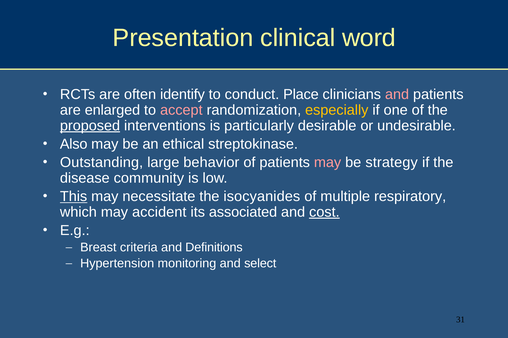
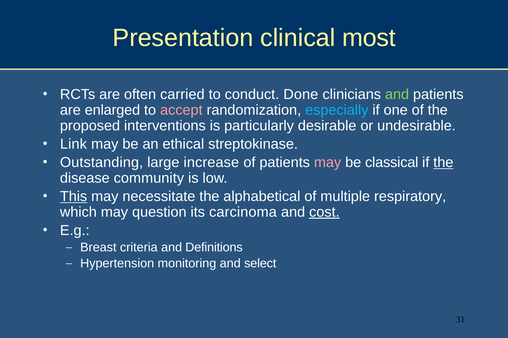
word: word -> most (369, 38)
identify: identify -> carried (182, 95)
Place: Place -> Done (301, 95)
and colour: pink -> light green (397, 95)
especially colour: yellow -> light blue (337, 110)
proposed underline: present -> none (90, 126)
Also: Also -> Link (74, 144)
behavior: behavior -> increase (211, 163)
strategy: strategy -> classical (392, 163)
the underline: none -> present (443, 163)
isocyanides: isocyanides -> alphabetical (262, 197)
accident: accident -> question (159, 212)
associated: associated -> carcinoma (243, 212)
